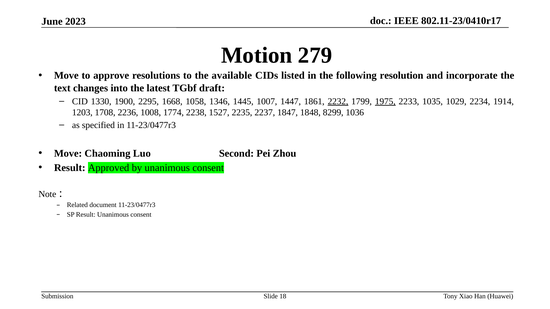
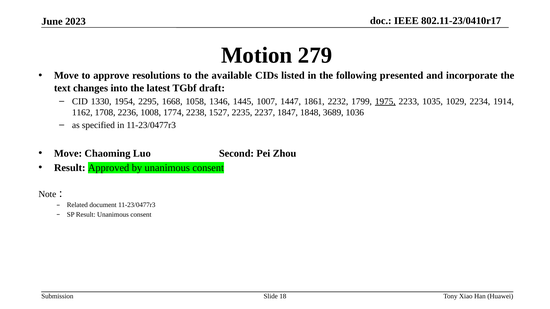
resolution: resolution -> presented (402, 76)
1900: 1900 -> 1954 (125, 101)
2232 underline: present -> none (338, 101)
1203: 1203 -> 1162 (82, 112)
8299: 8299 -> 3689 (333, 112)
